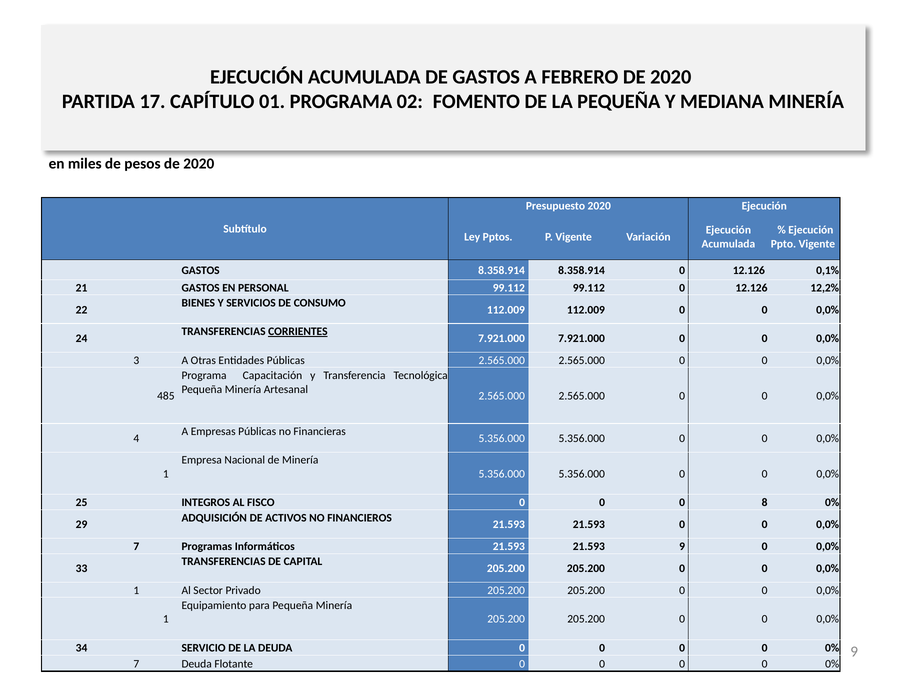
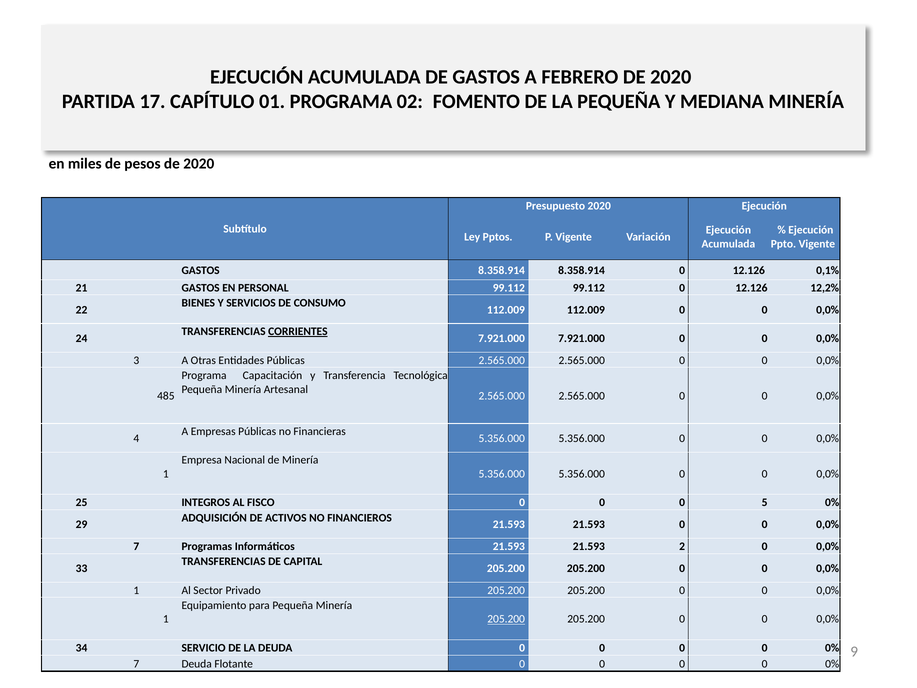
8: 8 -> 5 (765, 502)
21.593 9: 9 -> 2 (682, 546)
205.200 underline: none -> present (506, 619)
